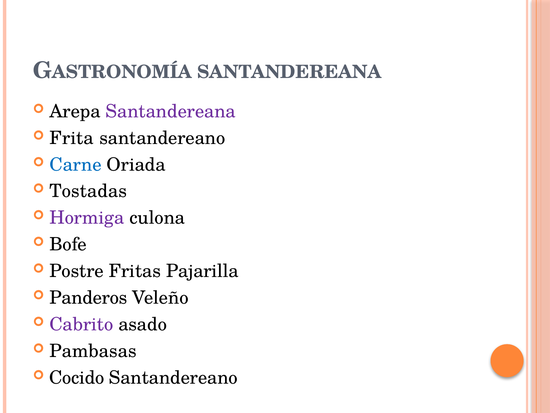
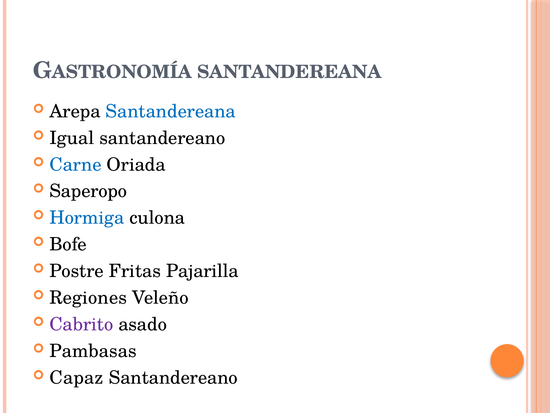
Santandereana colour: purple -> blue (171, 111)
Frita: Frita -> Igual (72, 138)
Tostadas: Tostadas -> Saperopo (88, 191)
Hormiga colour: purple -> blue (87, 218)
Panderos: Panderos -> Regiones (88, 297)
Cocido: Cocido -> Capaz (76, 377)
